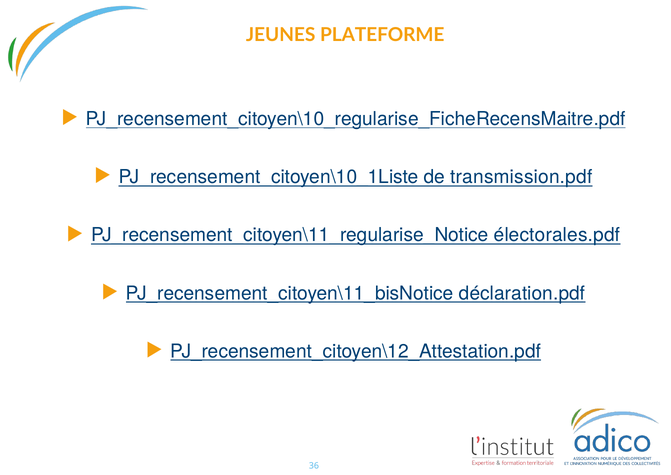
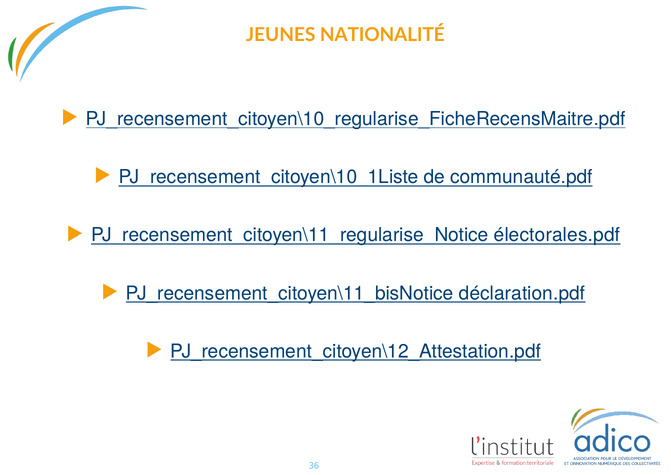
PLATEFORME: PLATEFORME -> NATIONALITÉ (382, 35)
transmission.pdf: transmission.pdf -> communauté.pdf (521, 177)
